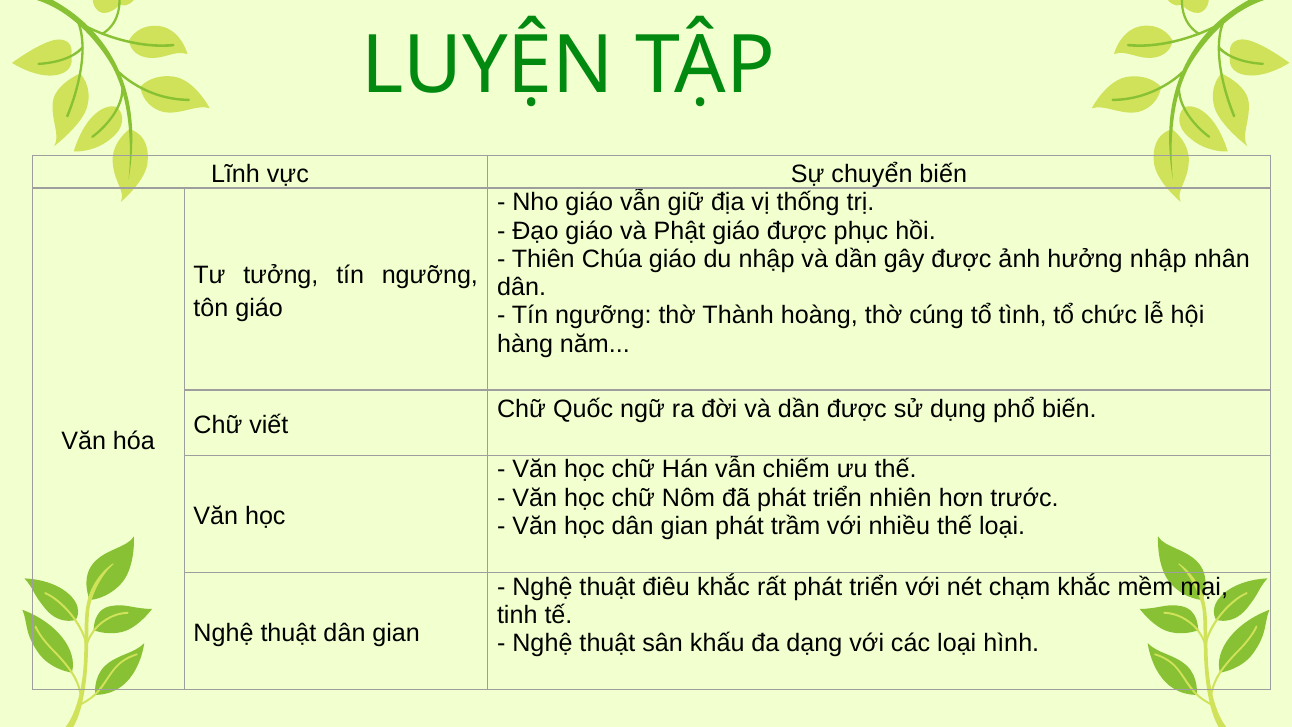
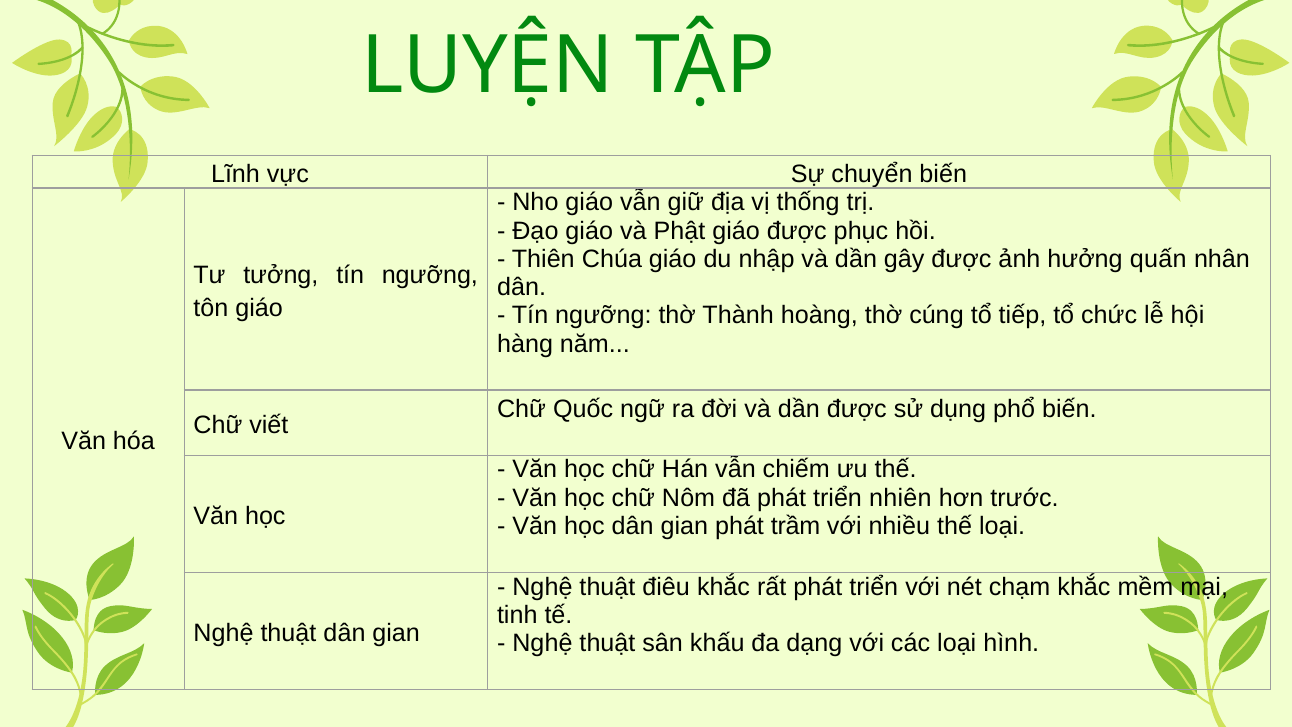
hưởng nhập: nhập -> quấn (1158, 259)
tình: tình -> tiếp (1022, 315)
